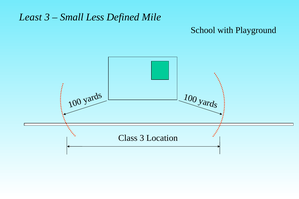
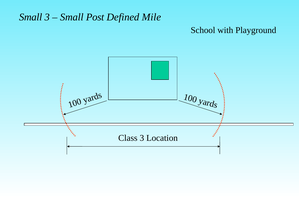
Least: Least -> Small (31, 17)
Less: Less -> Post (95, 17)
